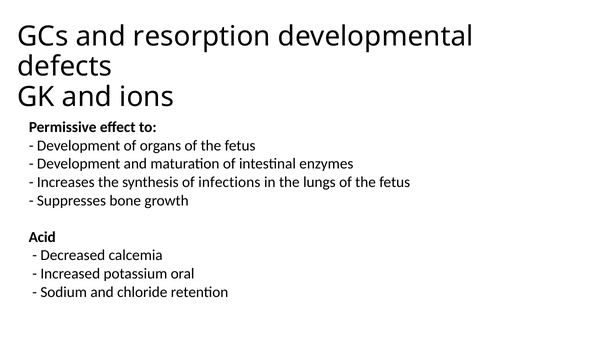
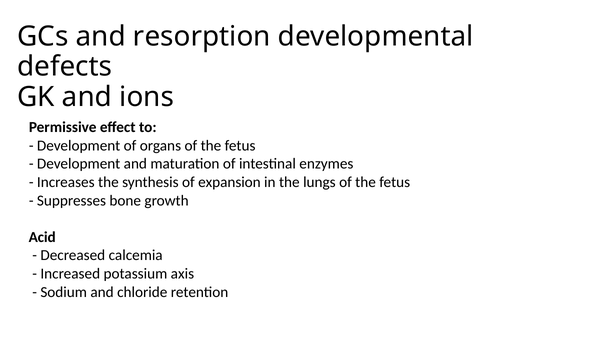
infections: infections -> expansion (229, 182)
oral: oral -> axis (182, 273)
